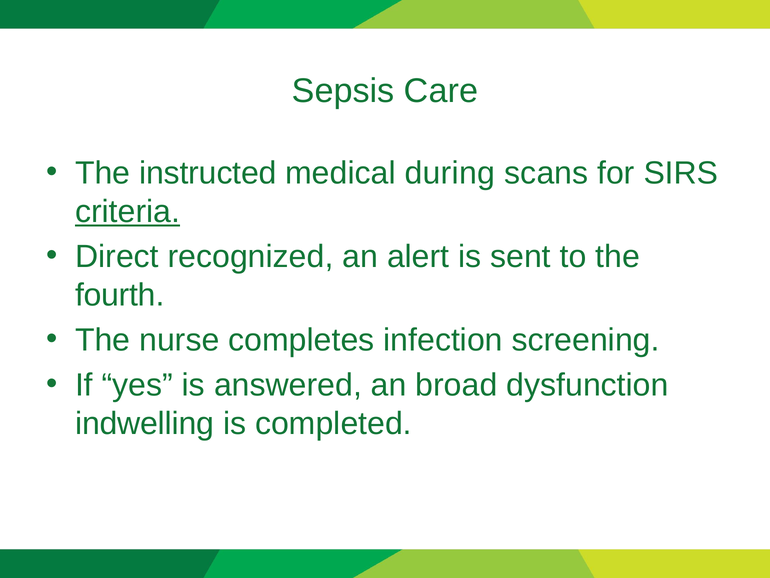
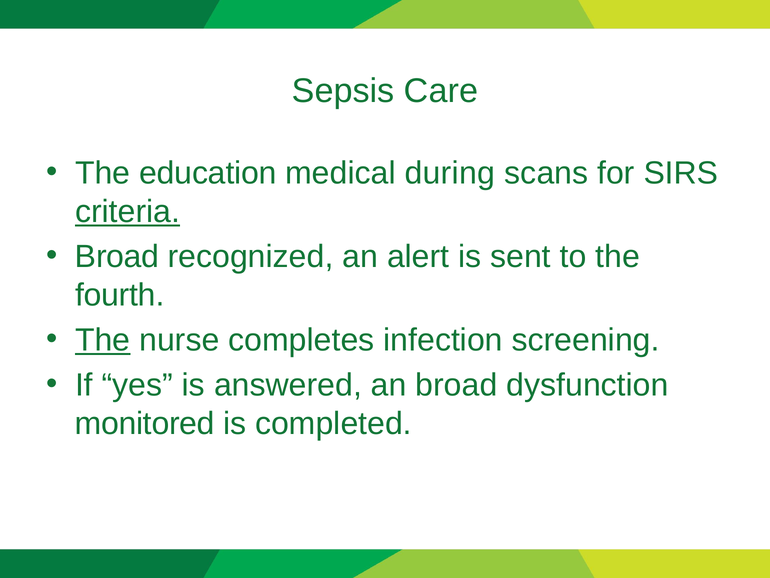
instructed: instructed -> education (208, 173)
Direct: Direct -> Broad (117, 256)
The underline: none -> present (103, 340)
indwelling: indwelling -> monitored (145, 423)
